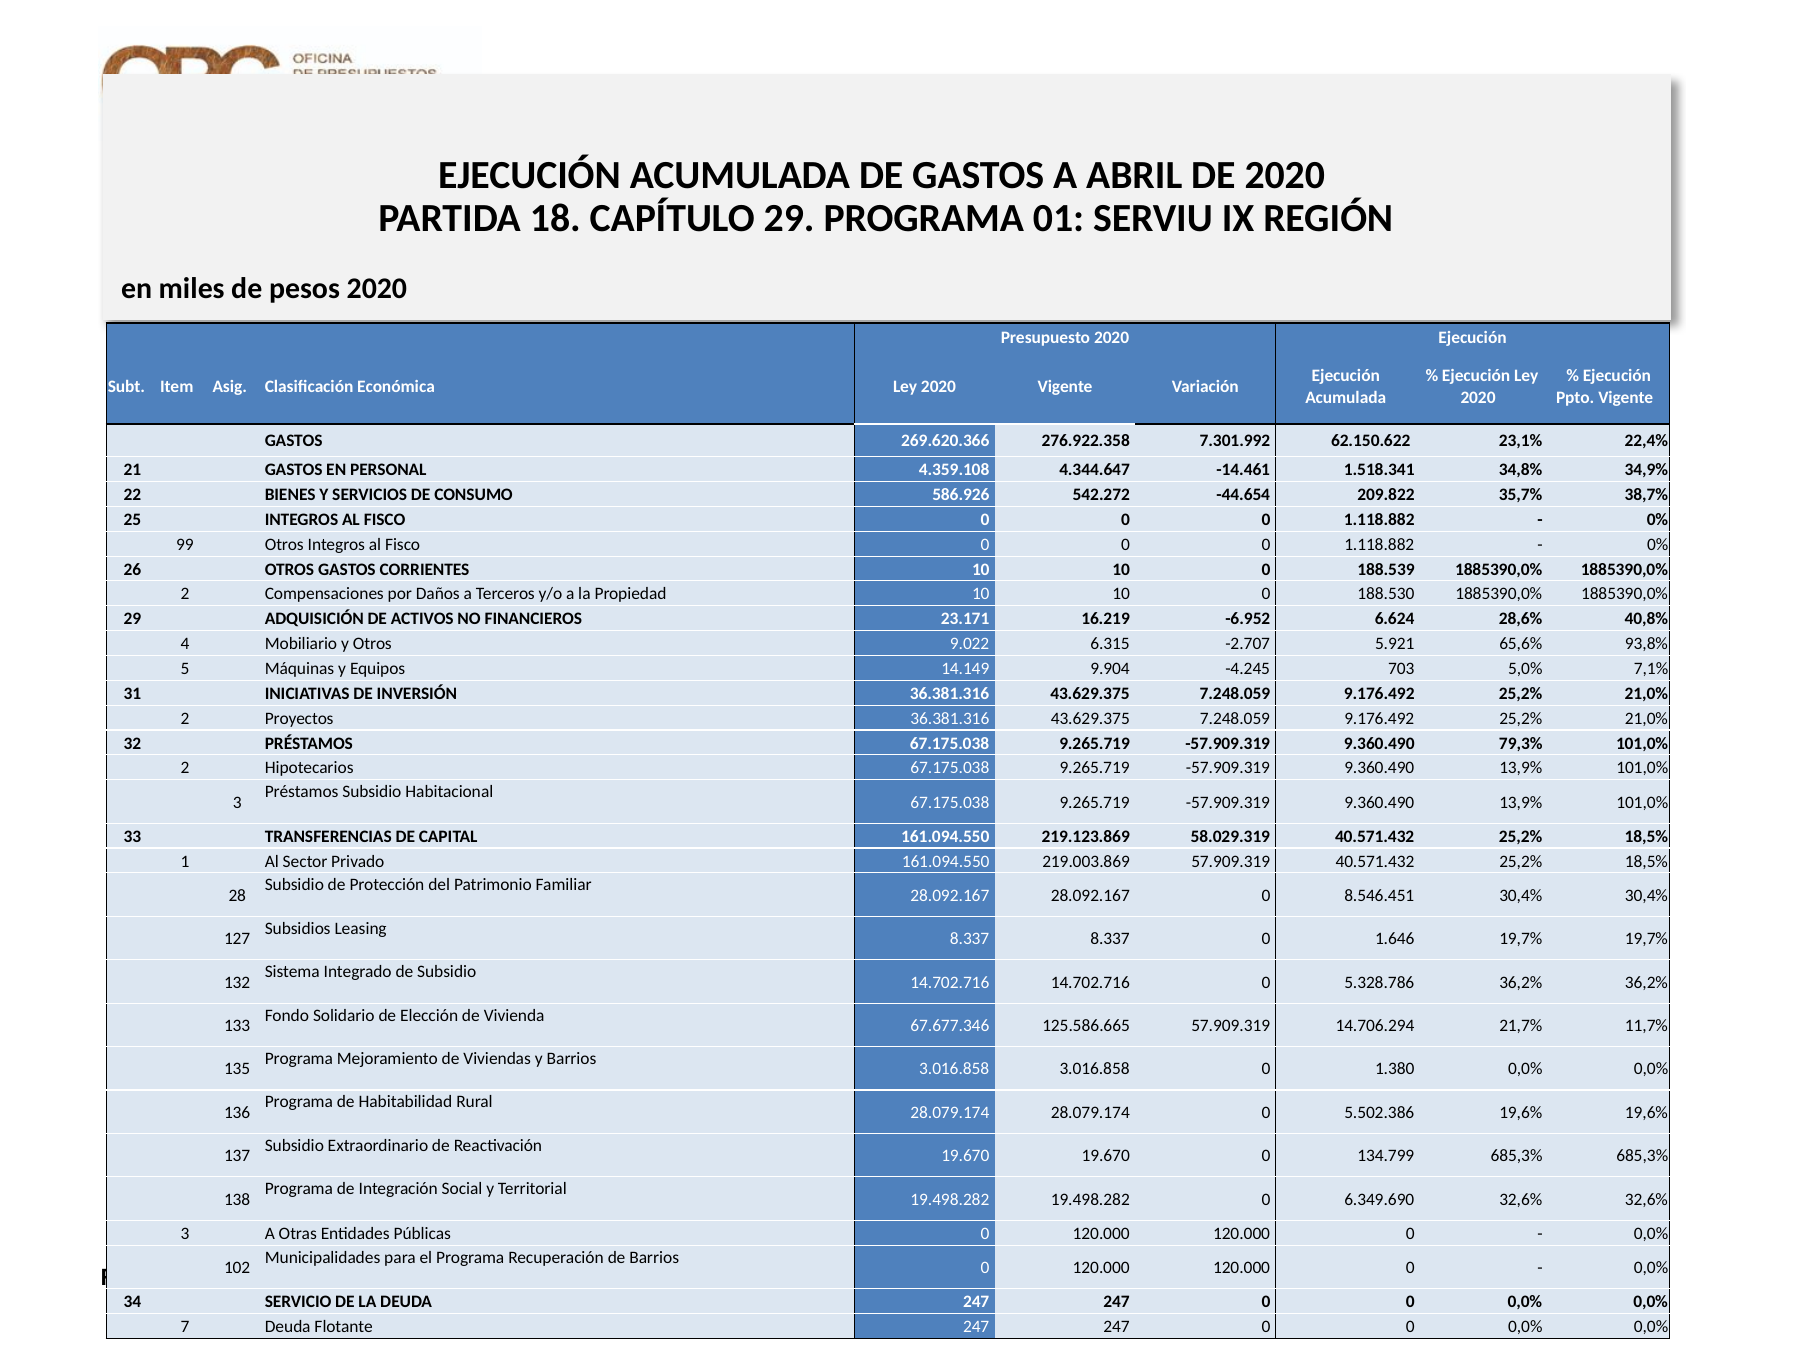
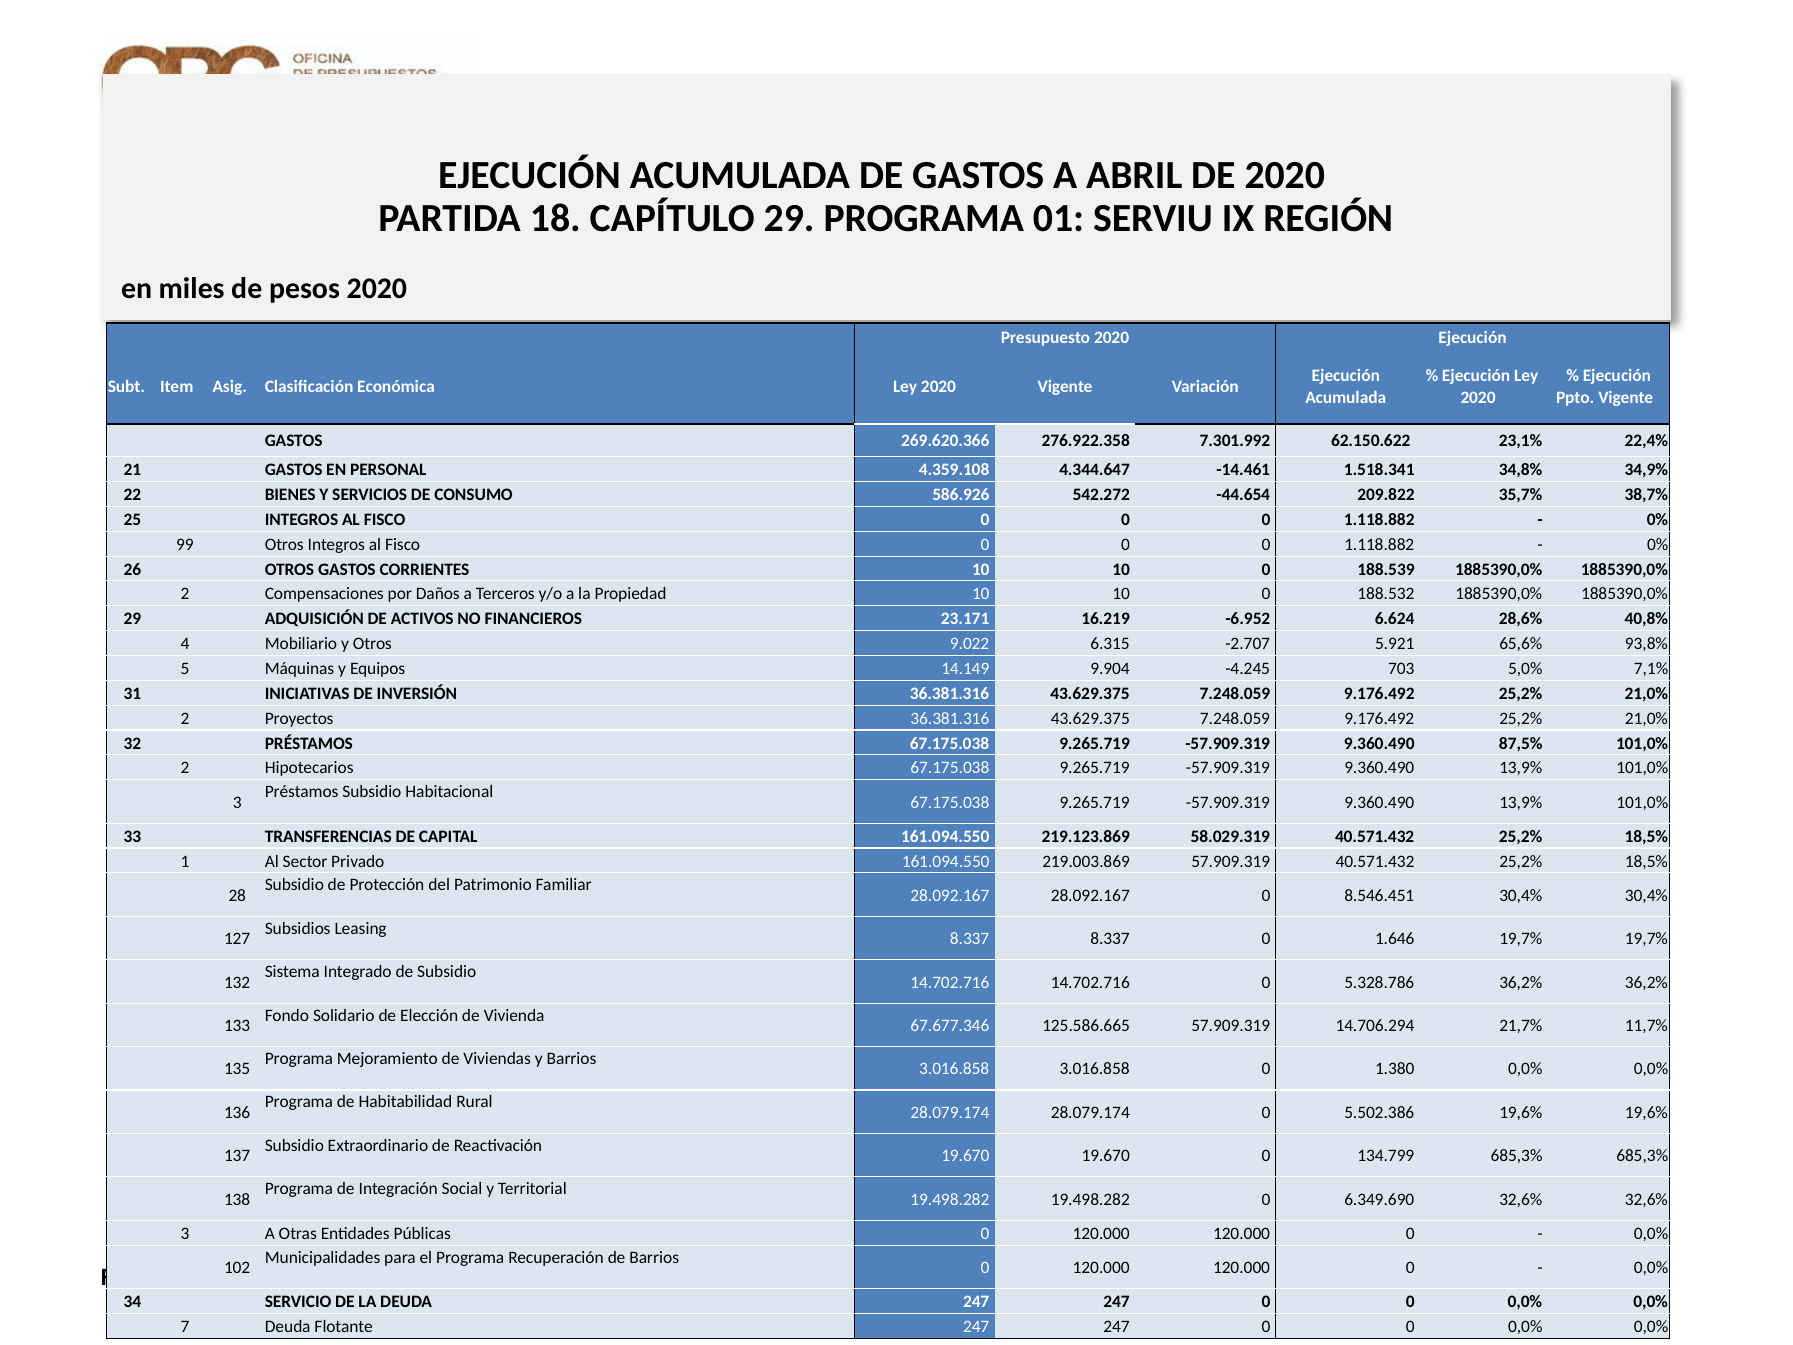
188.530: 188.530 -> 188.532 (1386, 594)
79,3%: 79,3% -> 87,5% (1521, 743)
